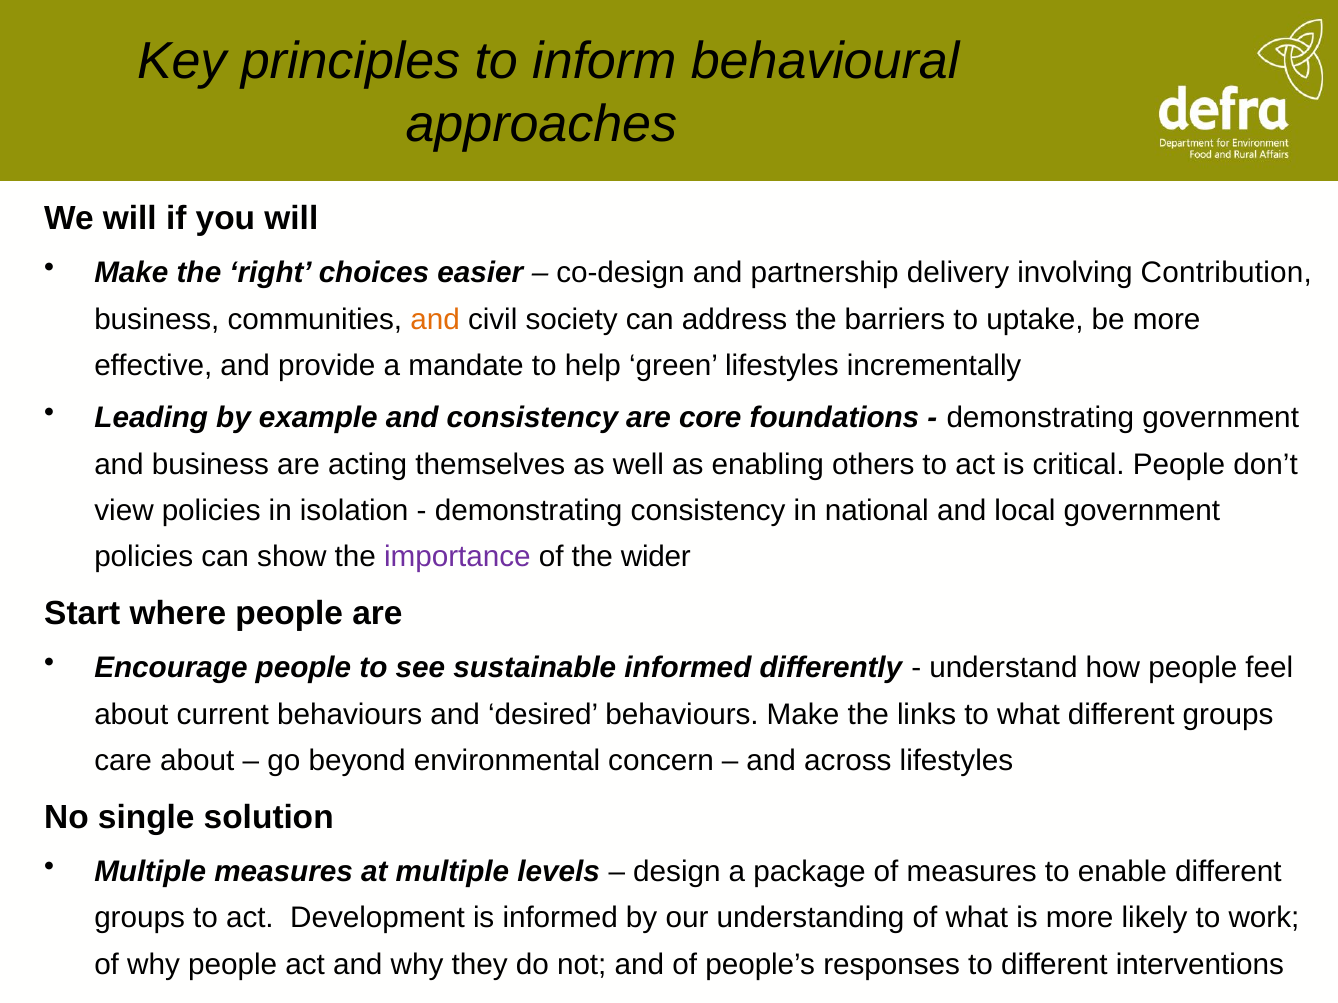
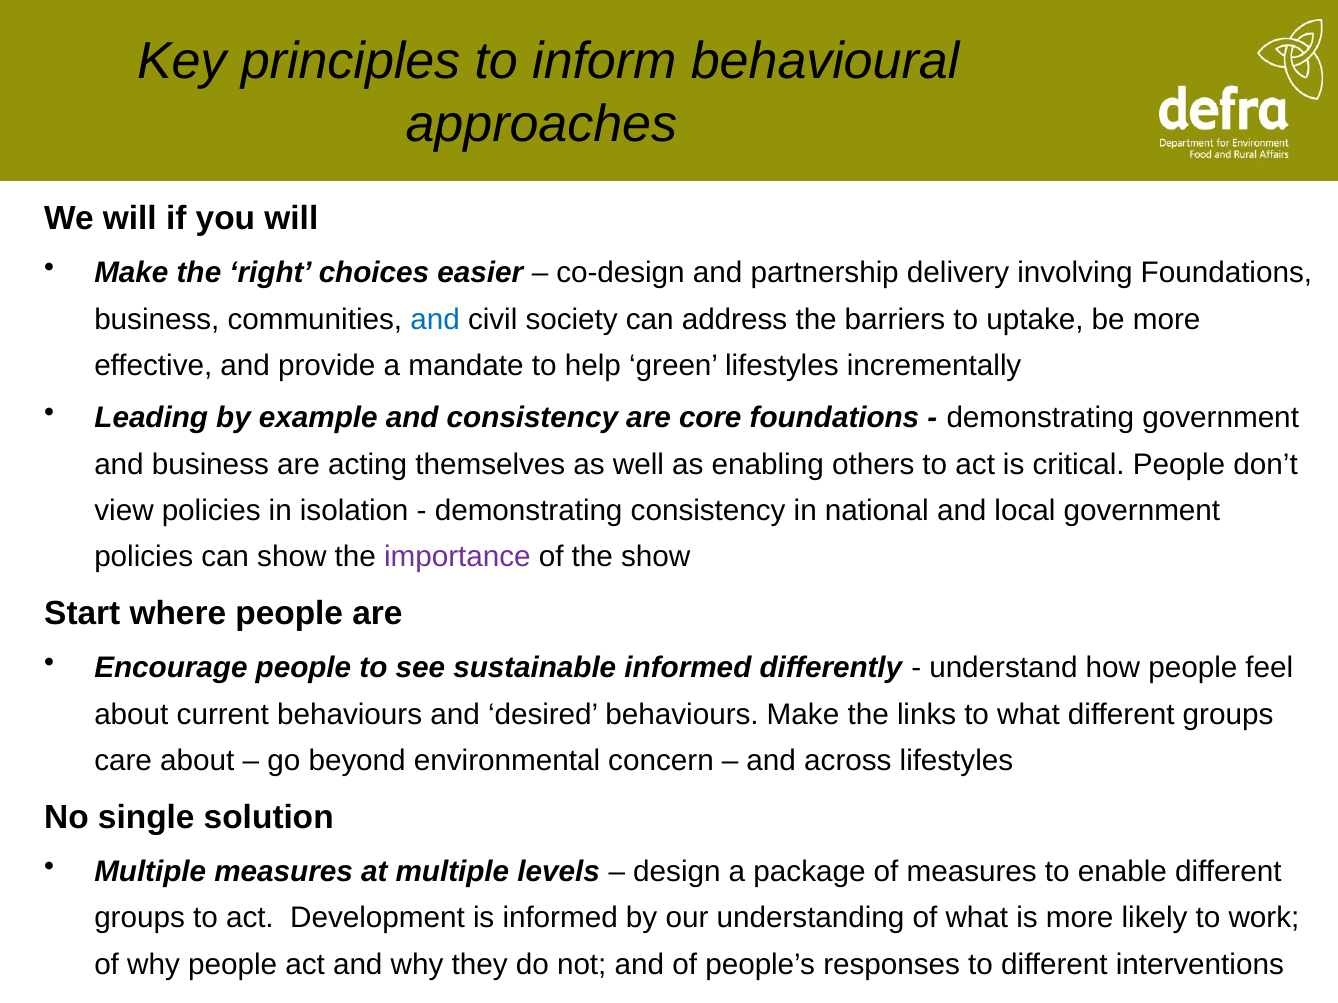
involving Contribution: Contribution -> Foundations (1226, 273)
and colour: orange -> blue (435, 319)
the wider: wider -> show (656, 557)
